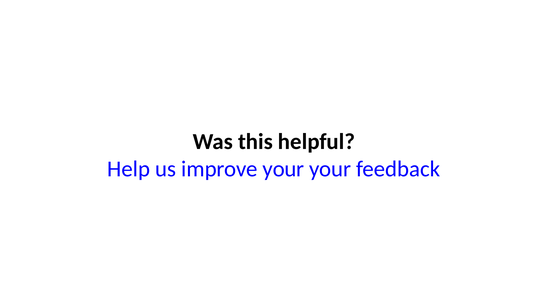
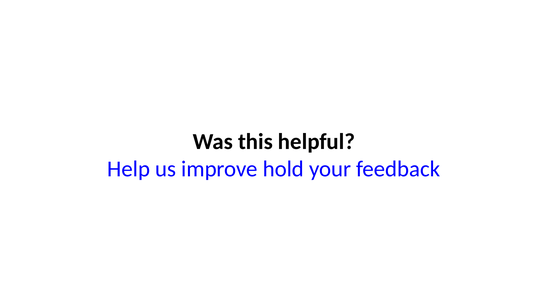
improve your: your -> hold (283, 169)
